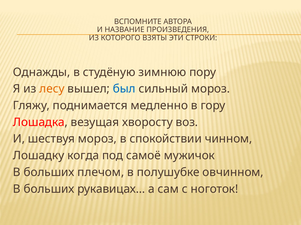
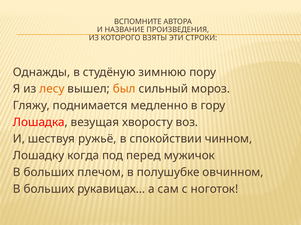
был colour: blue -> orange (124, 89)
шествуя мороз: мороз -> ружьё (97, 139)
самоё: самоё -> перед (143, 156)
